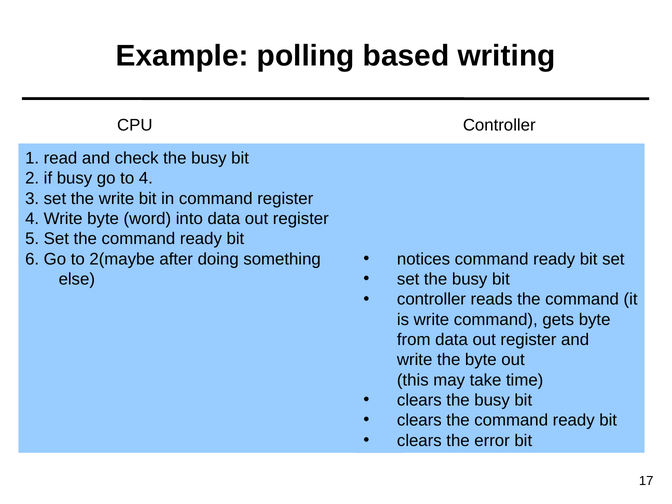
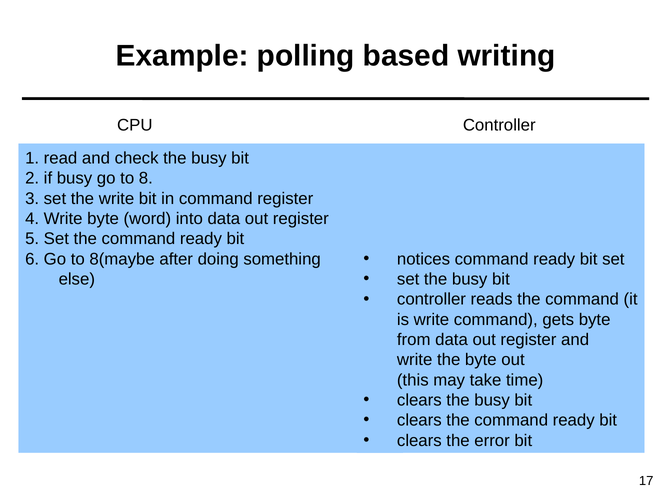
to 4: 4 -> 8 (146, 178)
2(maybe: 2(maybe -> 8(maybe (122, 259)
